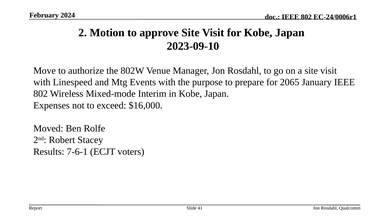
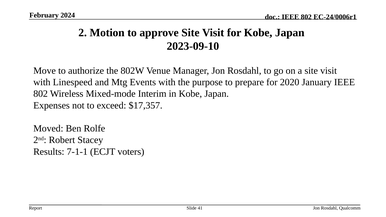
2065: 2065 -> 2020 (290, 82)
$16,000: $16,000 -> $17,357 (146, 105)
7-6-1: 7-6-1 -> 7-1-1 (77, 152)
